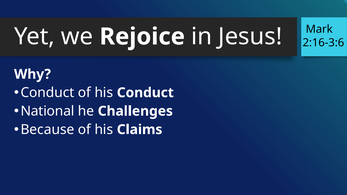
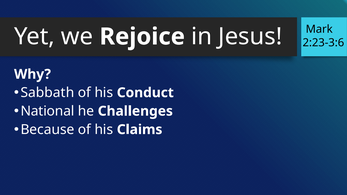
2:16-3:6: 2:16-3:6 -> 2:23-3:6 (323, 43)
Conduct: Conduct -> Sabbath (47, 93)
